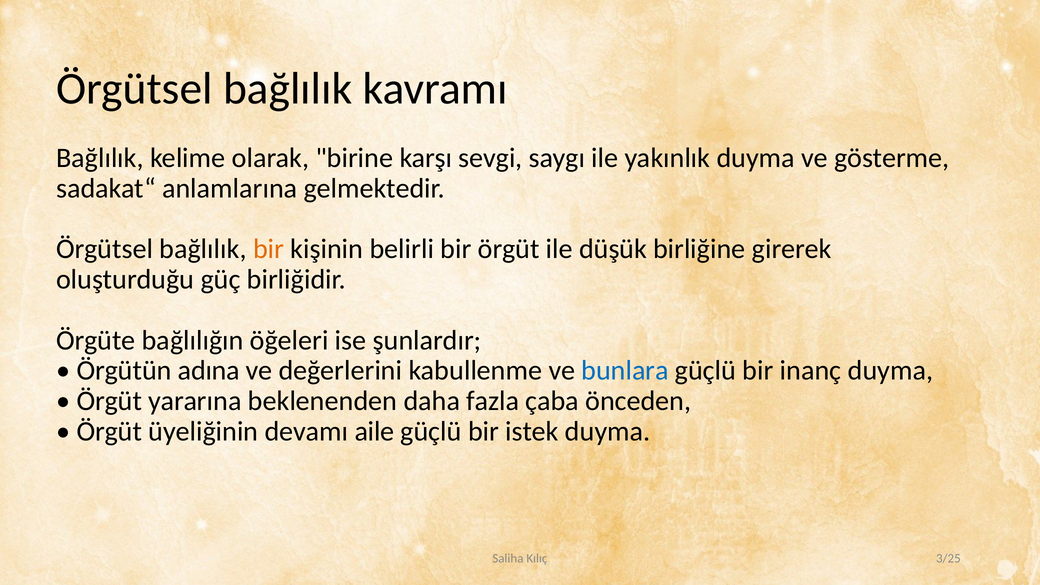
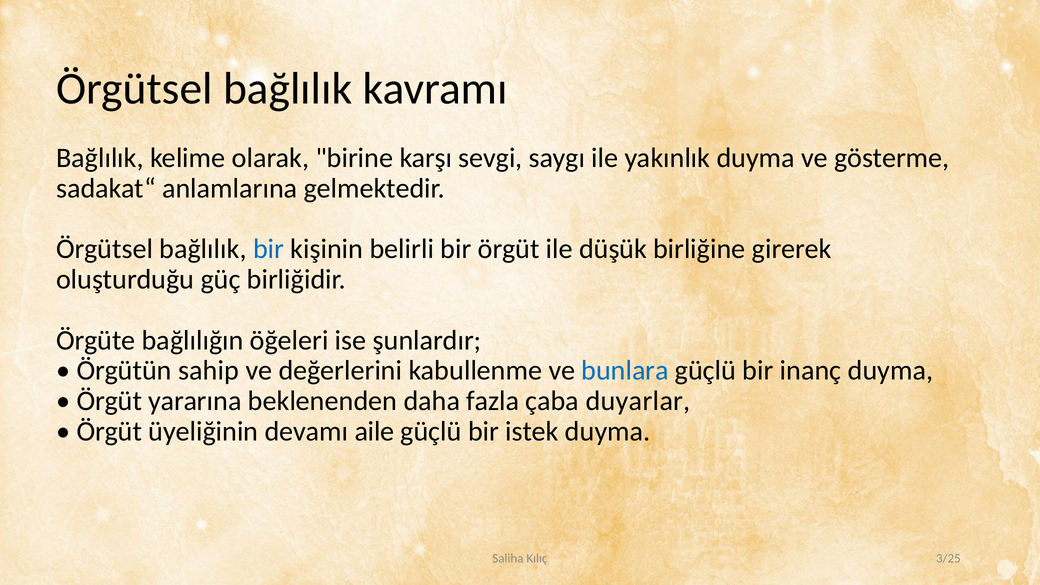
bir colour: orange -> blue (269, 249)
adına: adına -> sahip (209, 371)
önceden: önceden -> duyarlar (638, 401)
